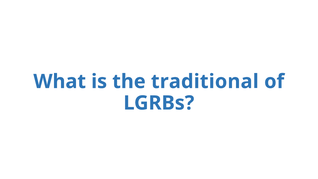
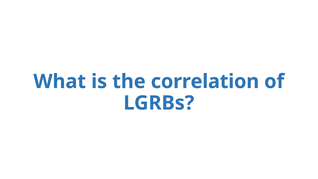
traditional: traditional -> correlation (205, 81)
